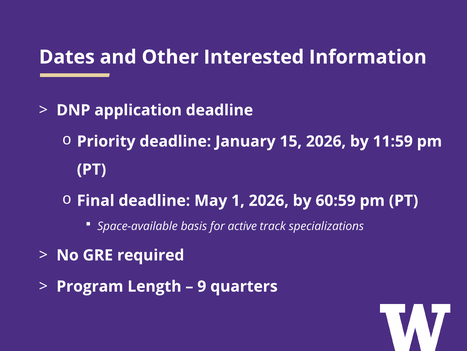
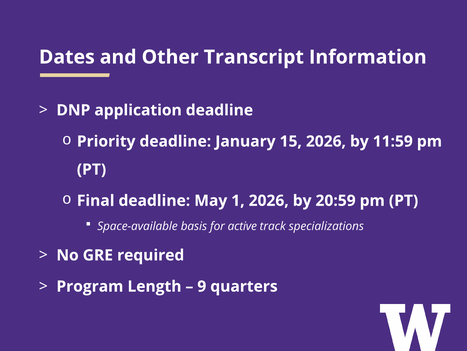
Interested: Interested -> Transcript (254, 57)
60:59: 60:59 -> 20:59 (336, 200)
